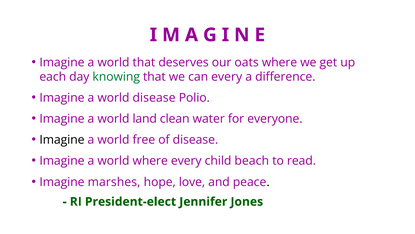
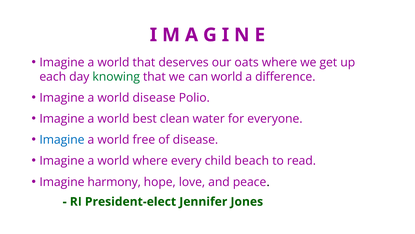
can every: every -> world (227, 77)
land: land -> best (145, 119)
Imagine colour: black -> blue (62, 140)
marshes: marshes -> harmony (114, 182)
